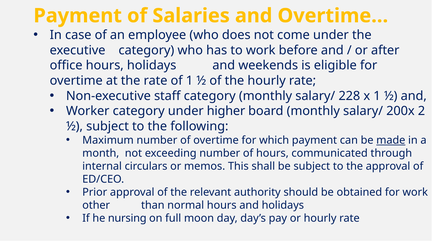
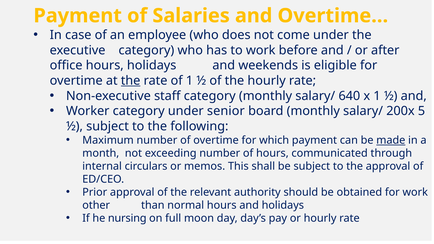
the underline: none -> present (131, 81)
228: 228 -> 640 (349, 96)
higher: higher -> senior (226, 111)
2: 2 -> 5 (422, 111)
